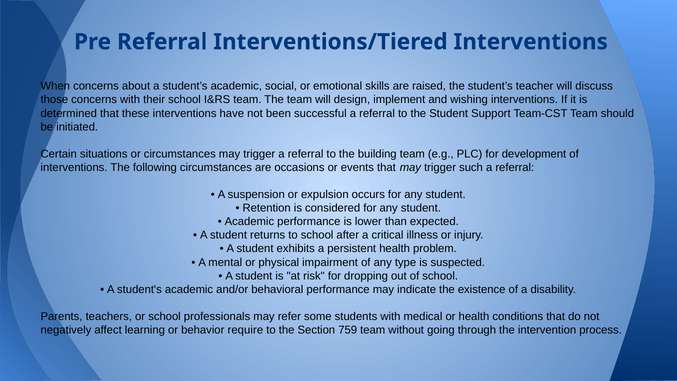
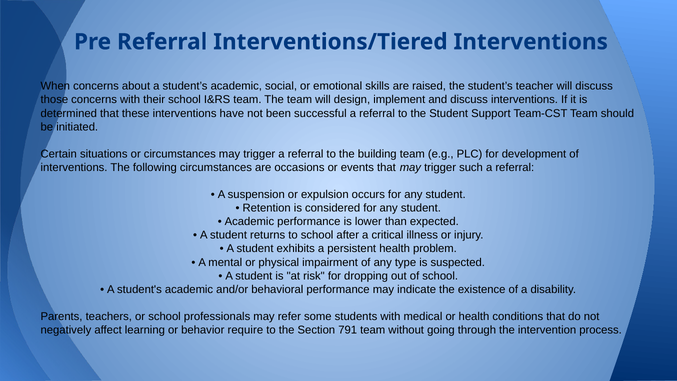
and wishing: wishing -> discuss (469, 100)
759: 759 -> 791 (348, 330)
